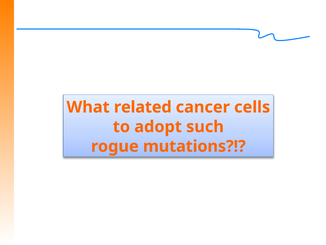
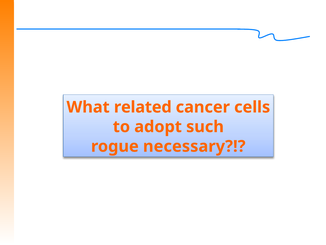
mutations: mutations -> necessary (194, 146)
